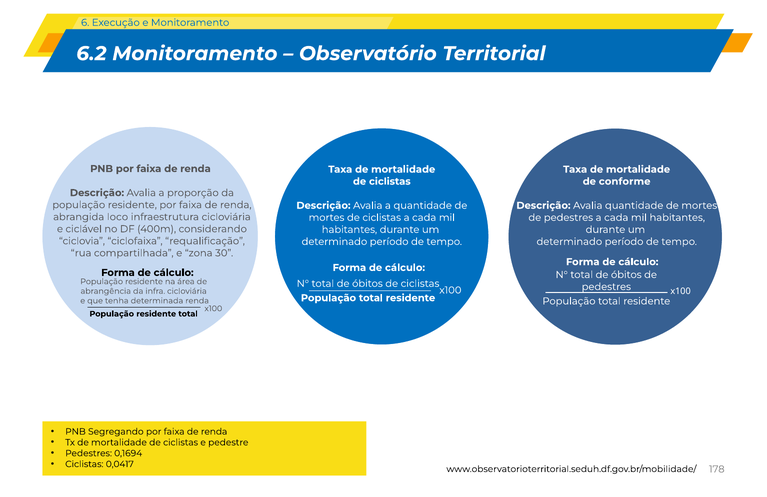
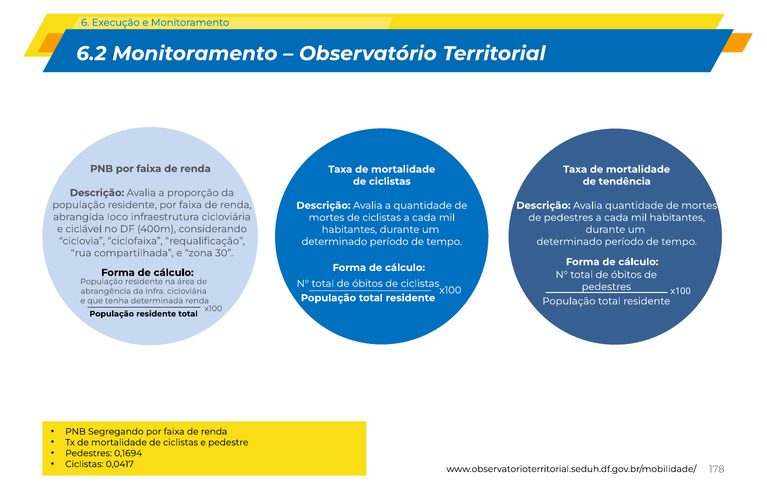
conforme: conforme -> tendência (625, 181)
